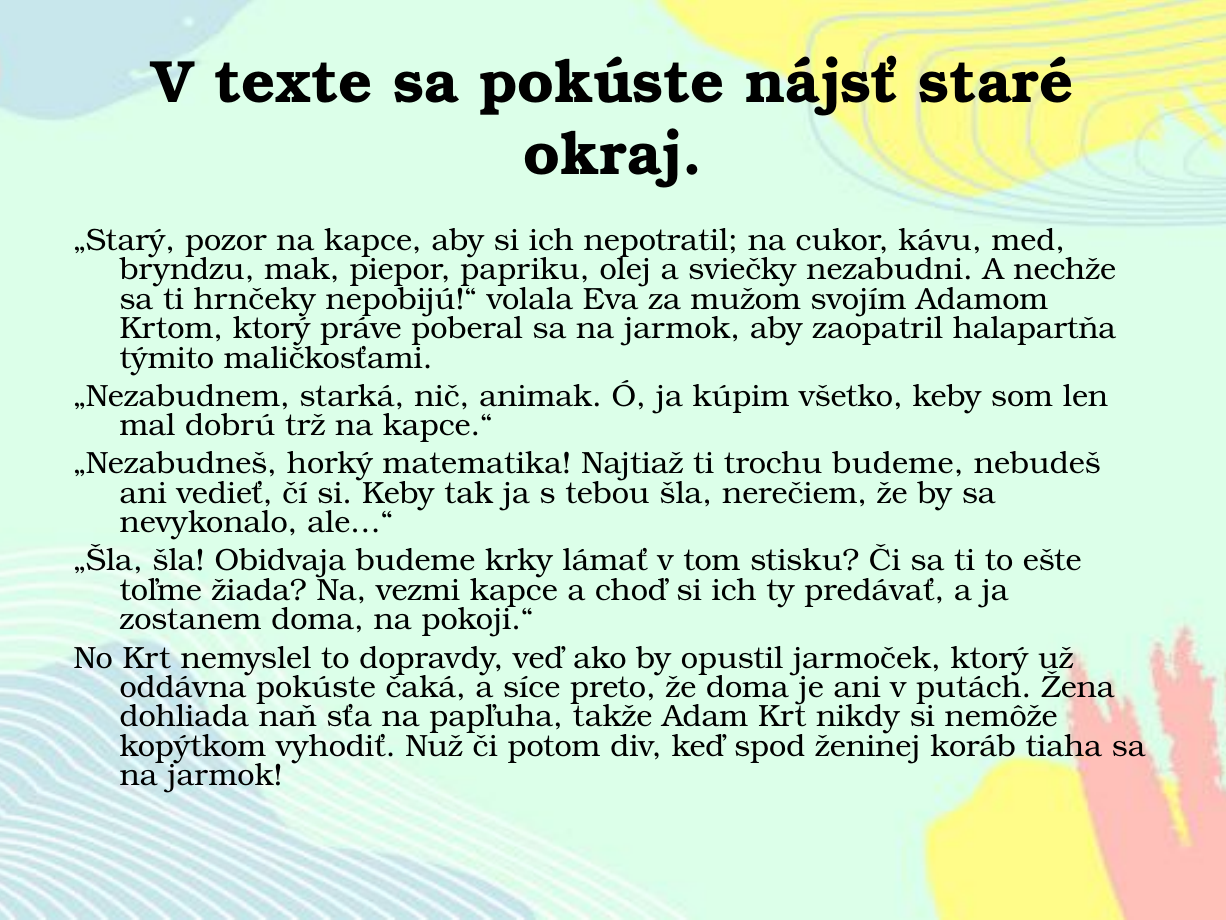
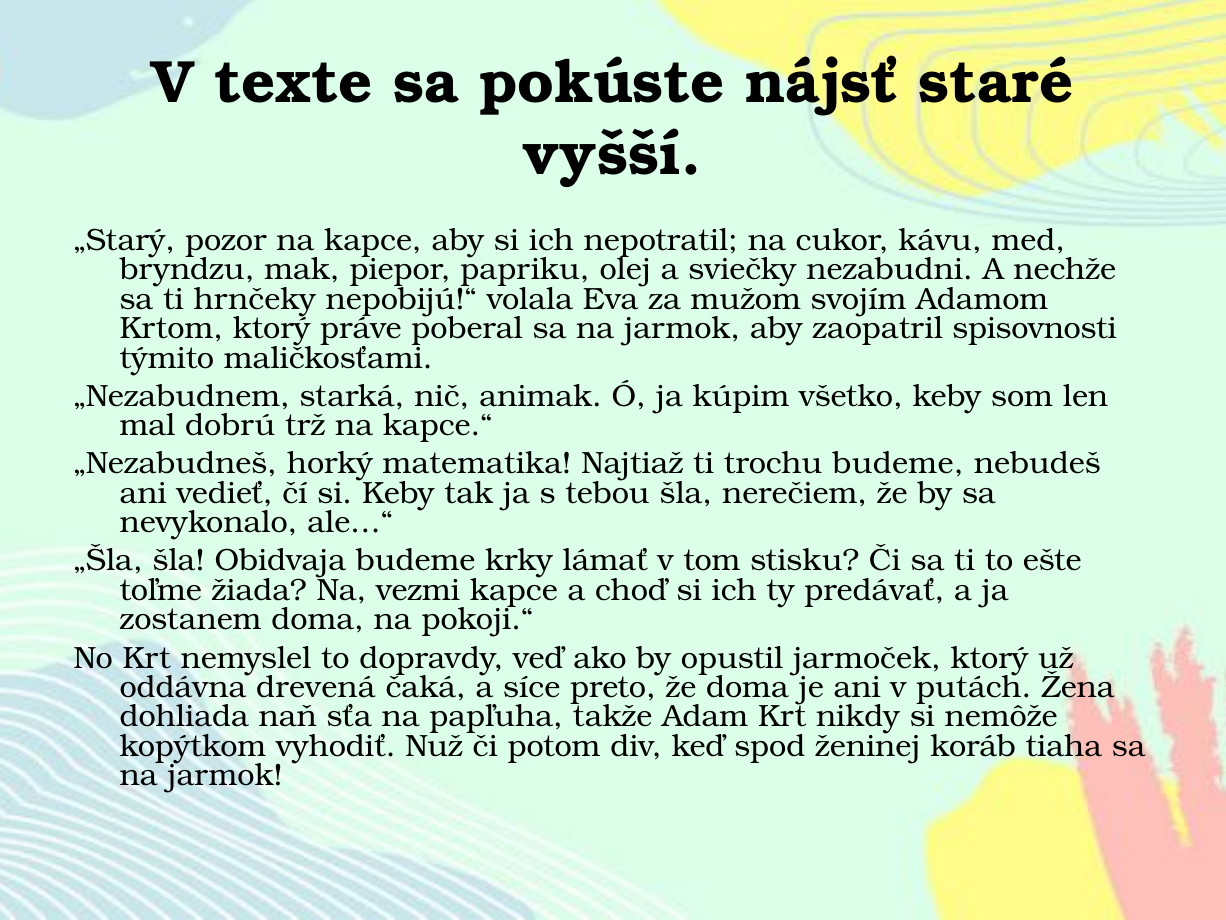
okraj: okraj -> vyšší (613, 154)
halapartňa: halapartňa -> spisovnosti (1035, 328)
oddávna pokúste: pokúste -> drevená (316, 687)
